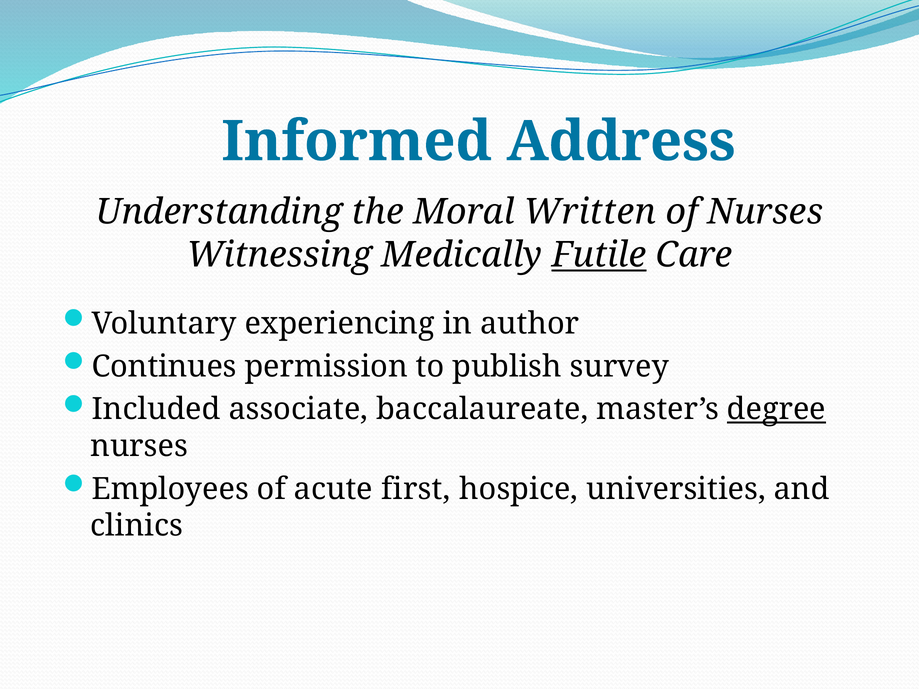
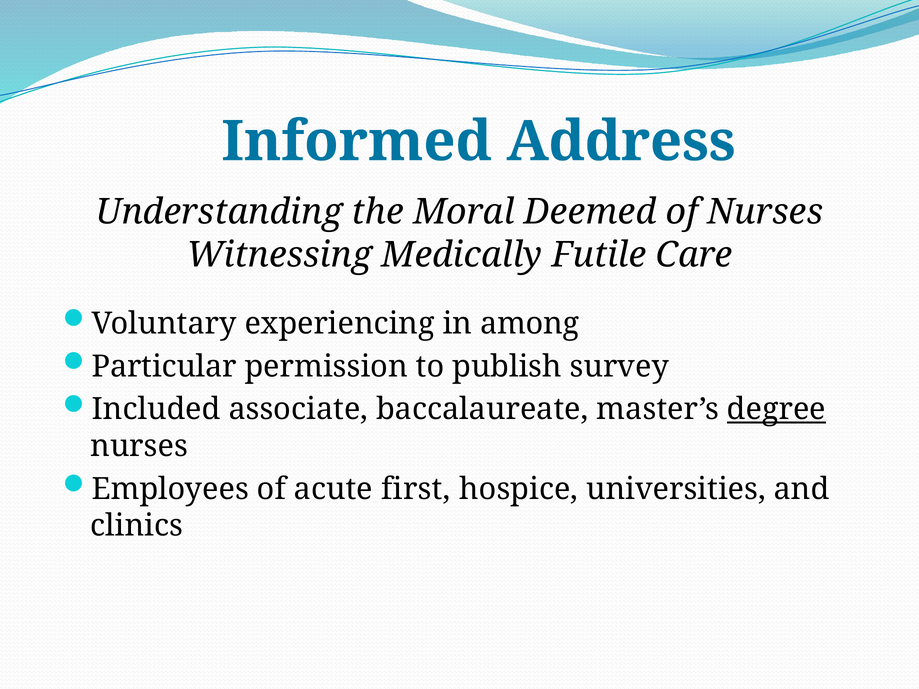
Written: Written -> Deemed (590, 212)
Futile underline: present -> none (599, 255)
author: author -> among (530, 324)
Continues: Continues -> Particular (164, 367)
